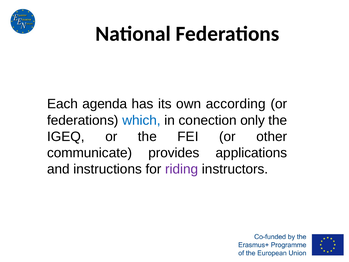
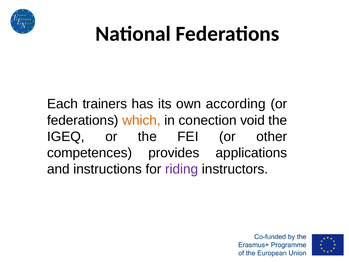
agenda: agenda -> trainers (105, 104)
which colour: blue -> orange (141, 120)
only: only -> void (253, 120)
communicate: communicate -> competences (90, 153)
